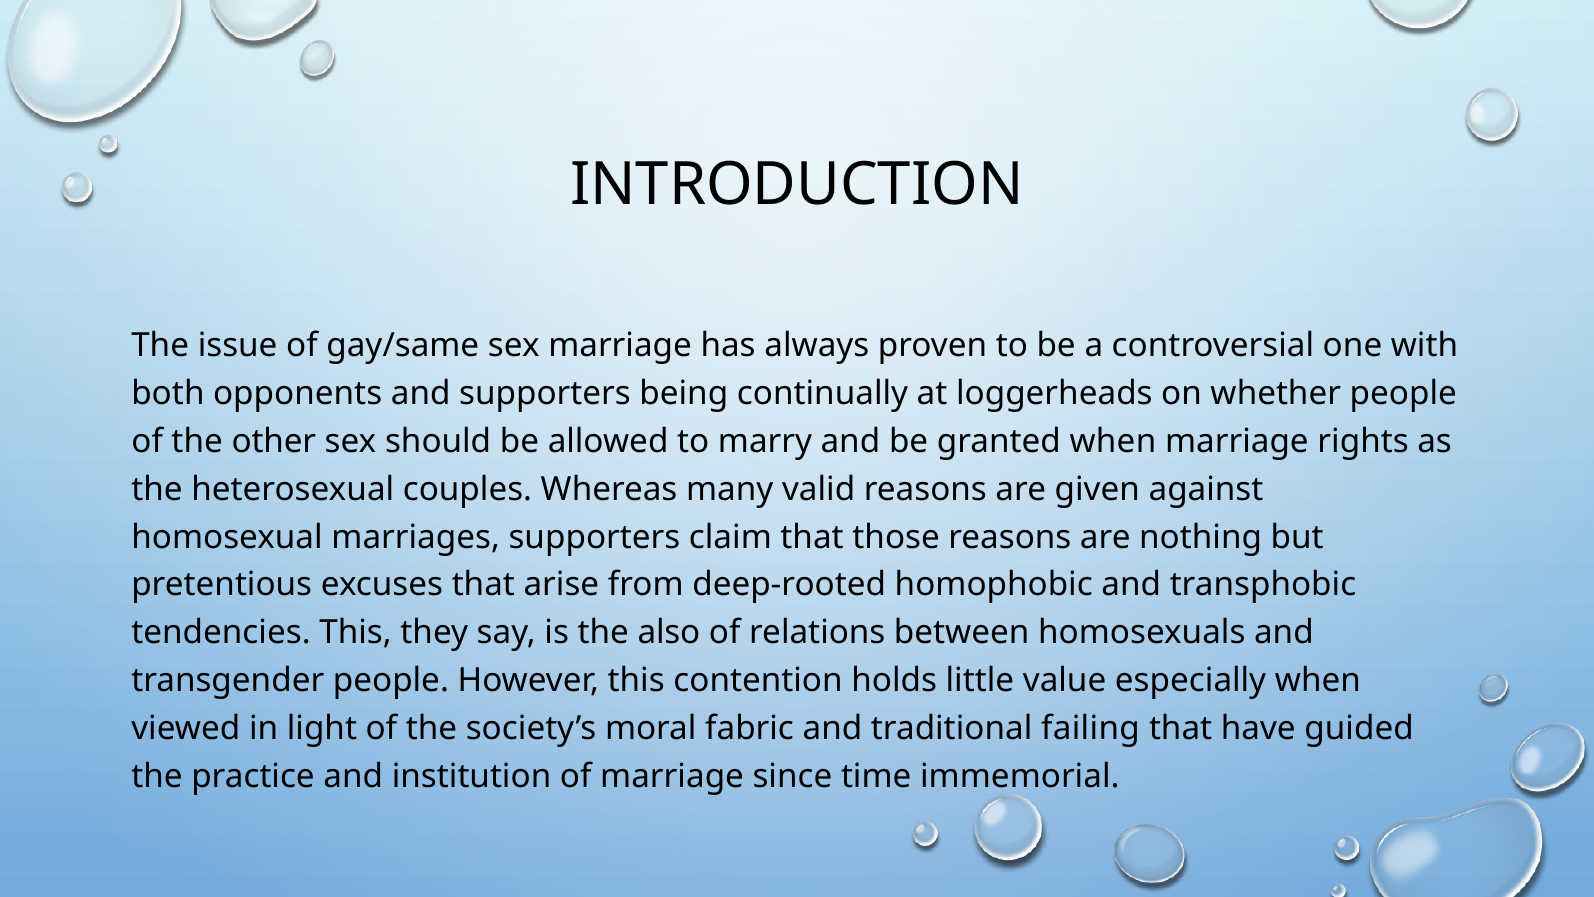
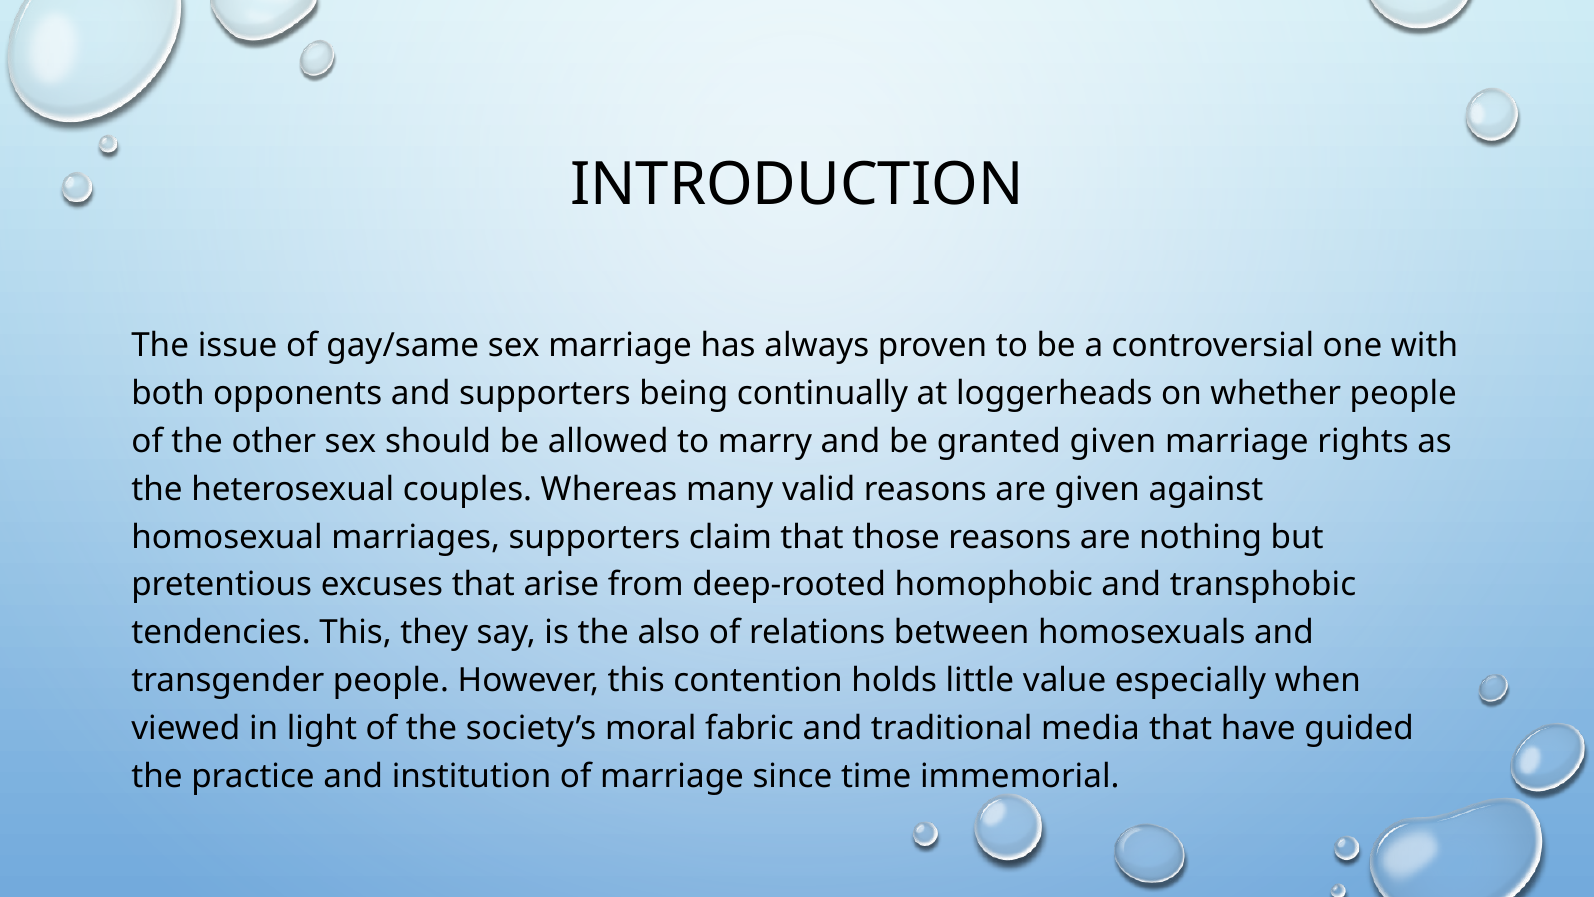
granted when: when -> given (1113, 441)
failing: failing -> media (1090, 728)
